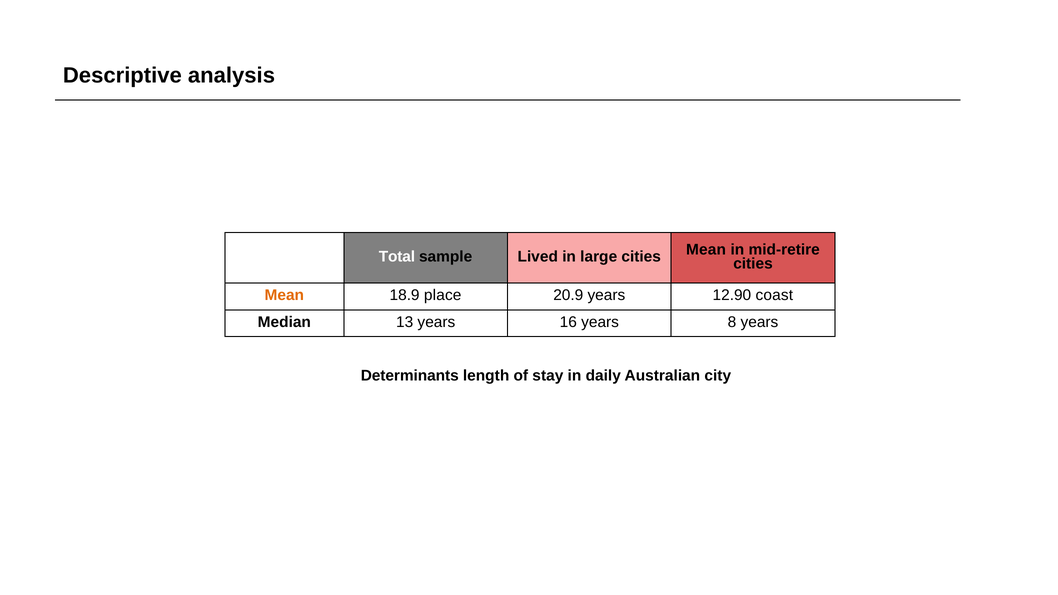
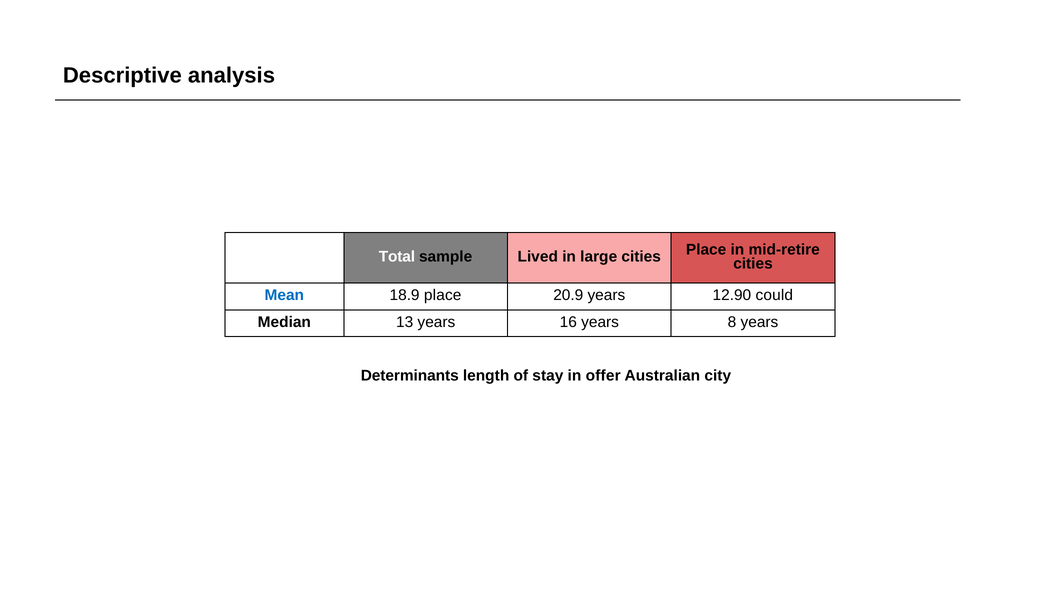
large cities Mean: Mean -> Place (706, 250)
Mean colour: orange -> blue (284, 295)
coast: coast -> could (774, 295)
daily: daily -> offer (603, 376)
